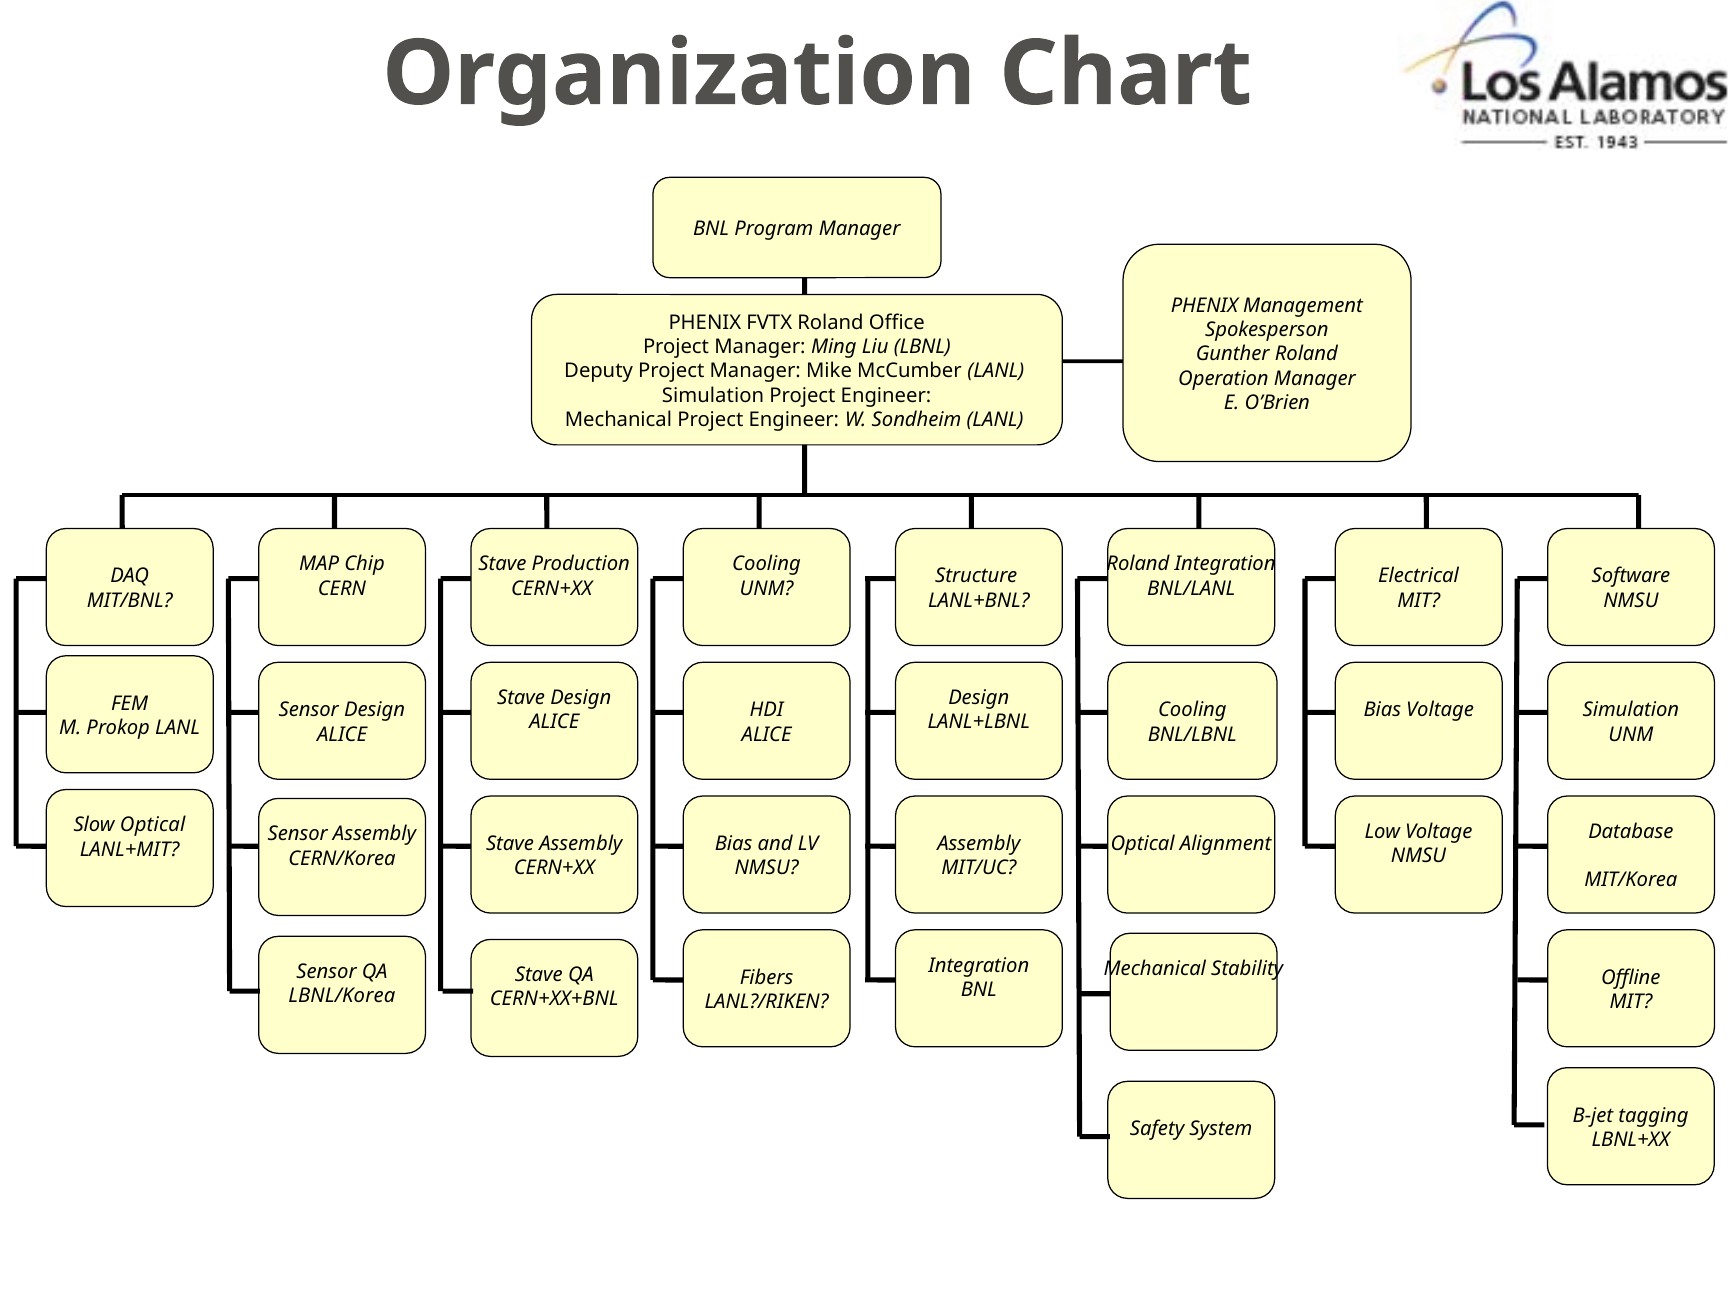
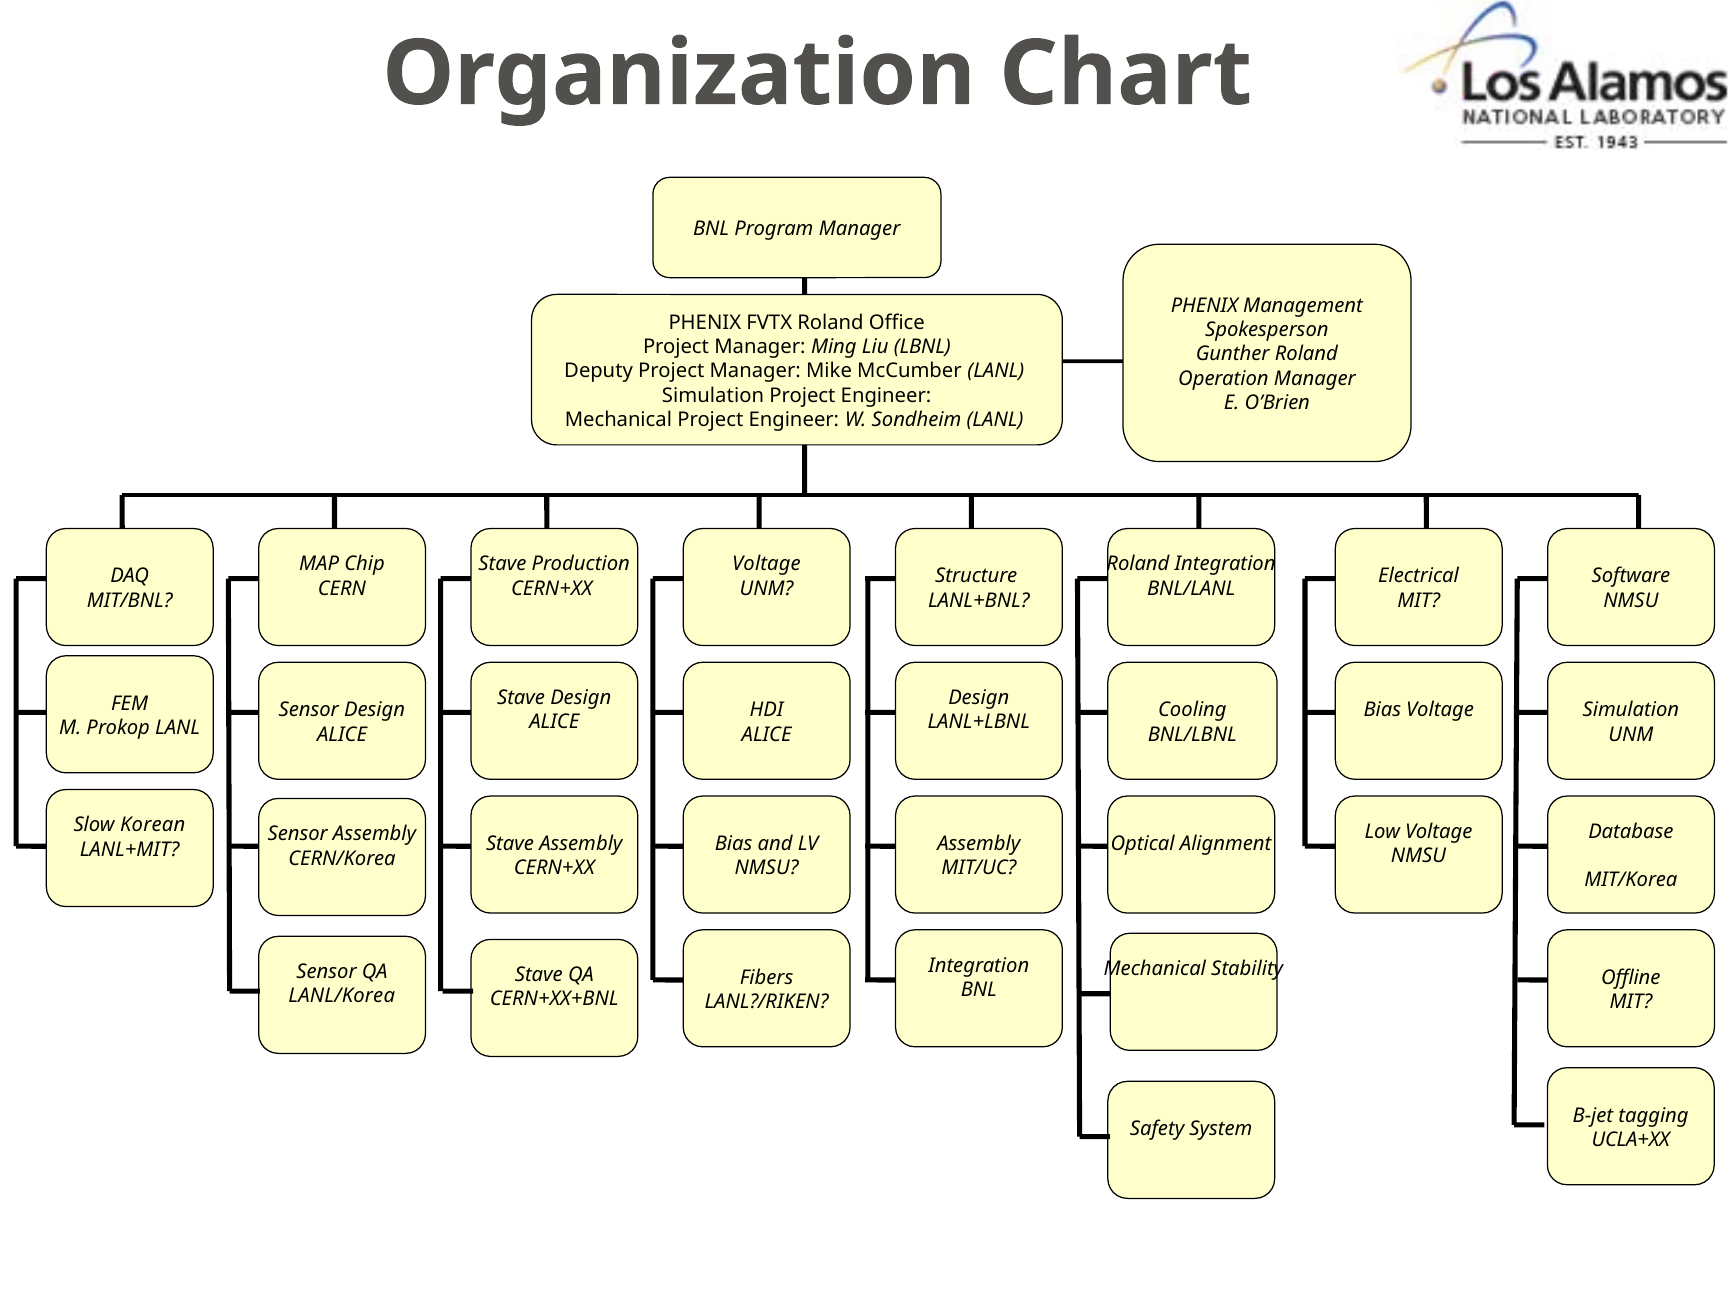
Cooling: Cooling -> Voltage (766, 564)
Slow Optical: Optical -> Korean (153, 825)
LBNL/Korea: LBNL/Korea -> LANL/Korea (342, 997)
LBNL+XX: LBNL+XX -> UCLA+XX (1631, 1140)
